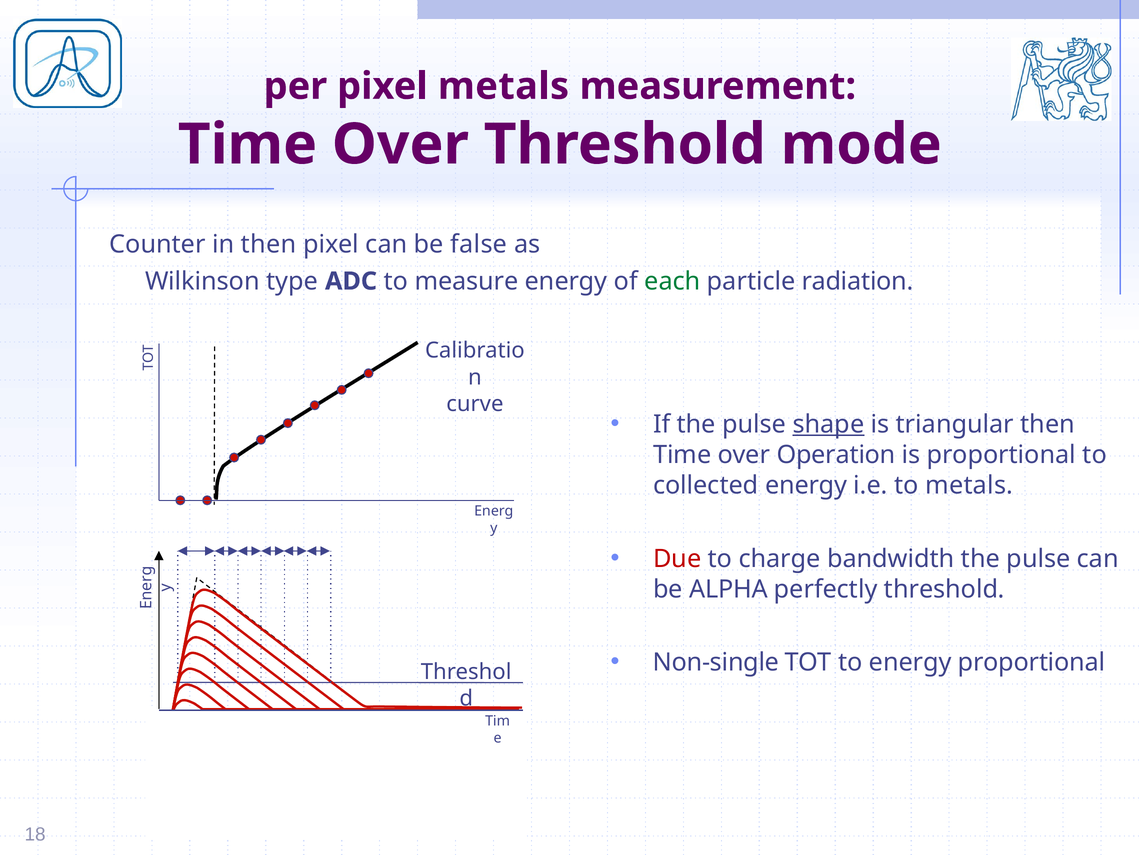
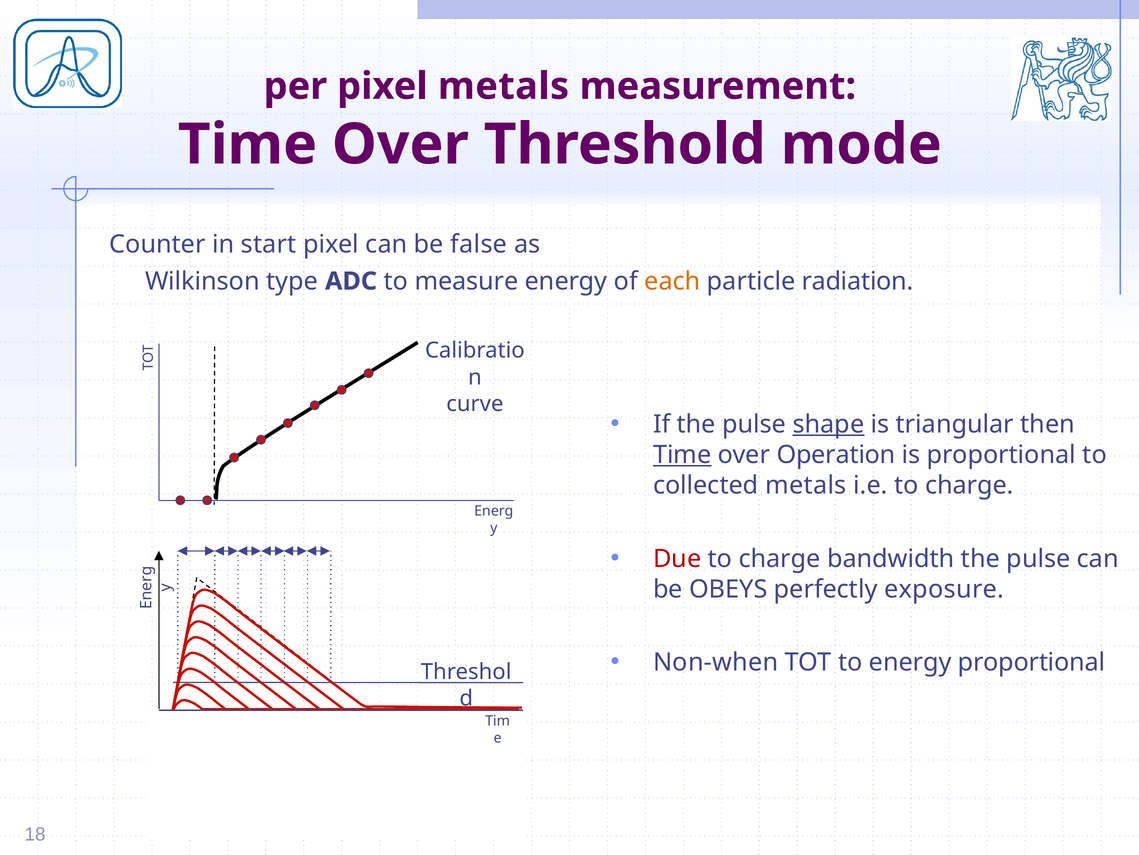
in then: then -> start (269, 244)
each colour: green -> orange (672, 281)
Time underline: none -> present (682, 455)
collected energy: energy -> metals (806, 485)
i.e to metals: metals -> charge (969, 485)
ALPHA: ALPHA -> OBEYS (728, 589)
perfectly threshold: threshold -> exposure (944, 589)
Non-single: Non-single -> Non-when (716, 662)
